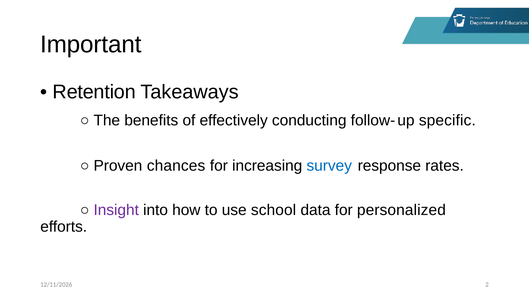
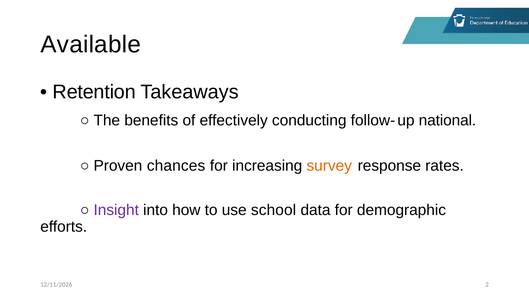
Important: Important -> Available (91, 44)
specific: specific -> national (447, 120)
survey colour: blue -> orange (329, 166)
personalized: personalized -> demographic (401, 210)
